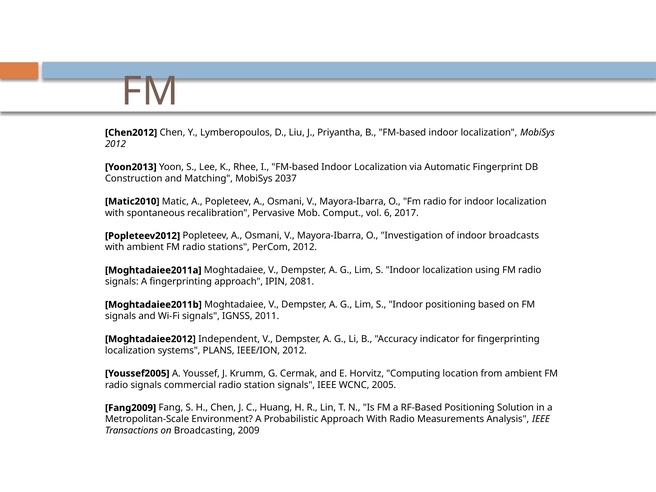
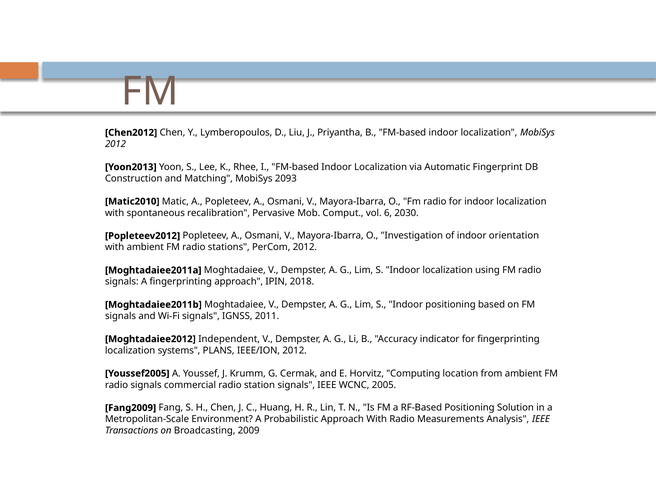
2037: 2037 -> 2093 (286, 178)
2017: 2017 -> 2030 (407, 213)
broadcasts: broadcasts -> orientation (514, 236)
2081: 2081 -> 2018 (302, 282)
